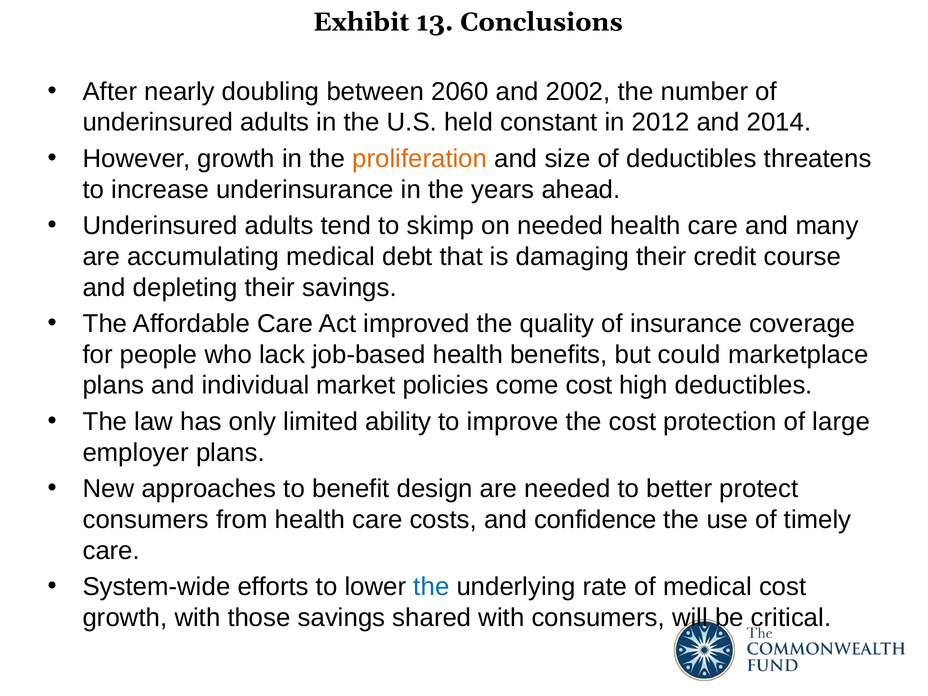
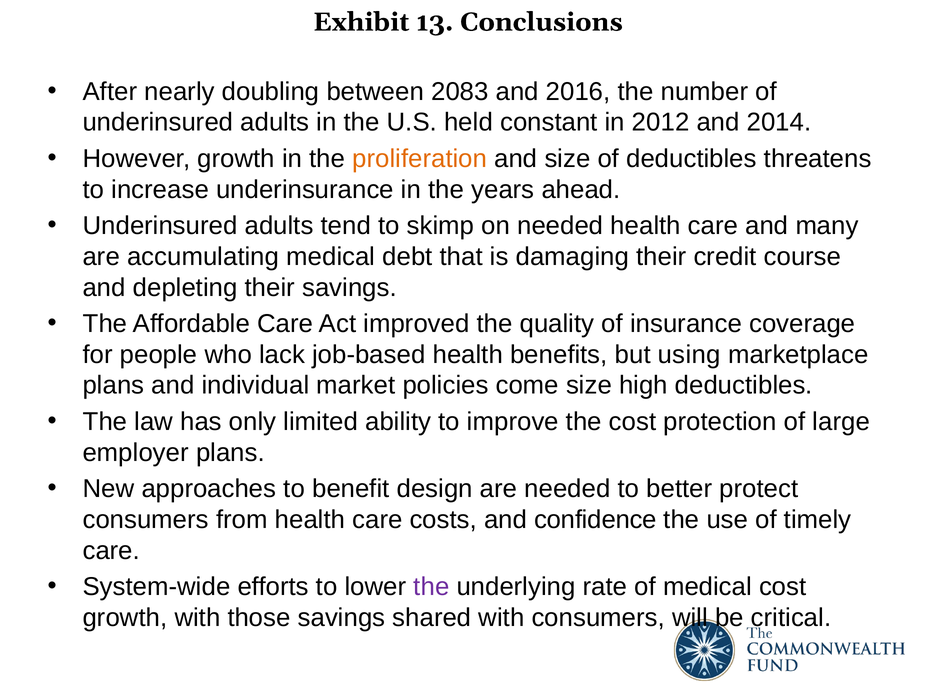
2060: 2060 -> 2083 (460, 92)
2002: 2002 -> 2016 (578, 92)
could: could -> using (689, 355)
come cost: cost -> size (589, 385)
the colour: blue -> purple (431, 587)
